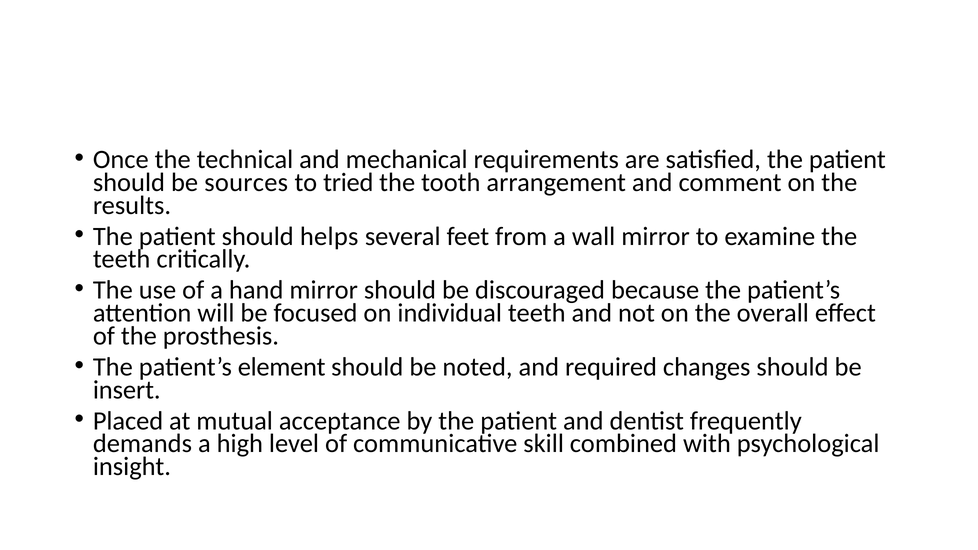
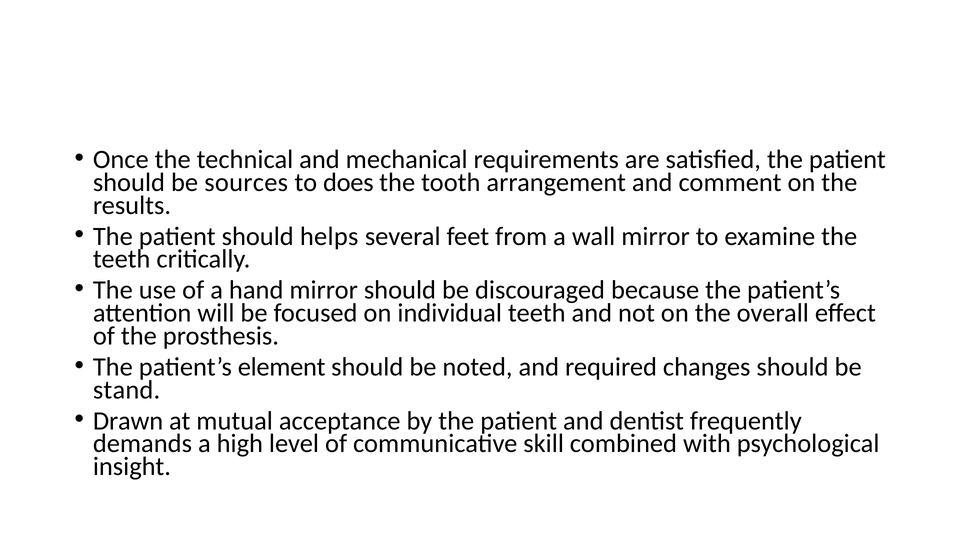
tried: tried -> does (348, 183)
insert: insert -> stand (127, 390)
Placed: Placed -> Drawn (128, 421)
